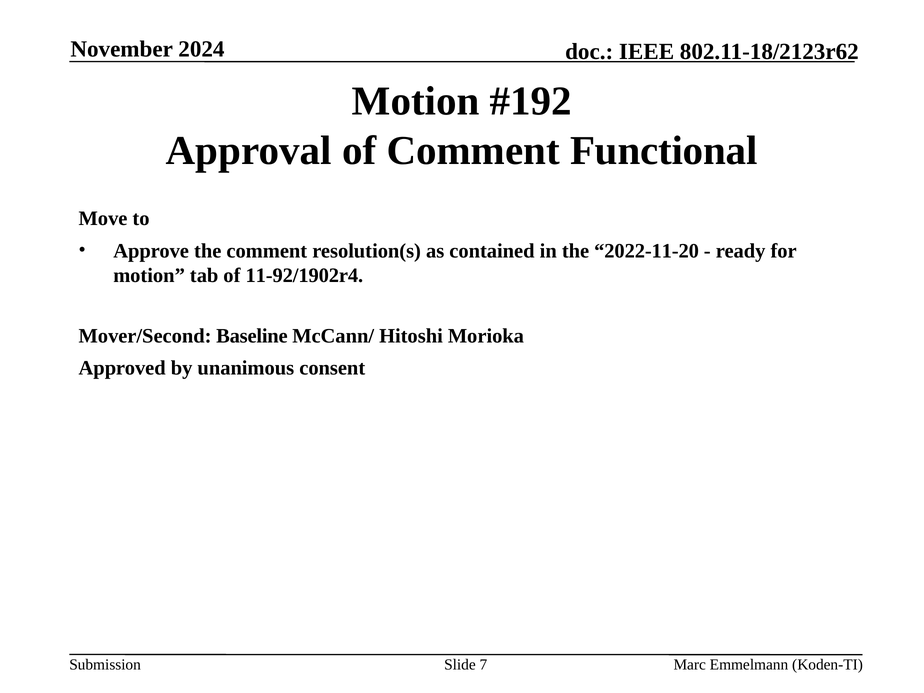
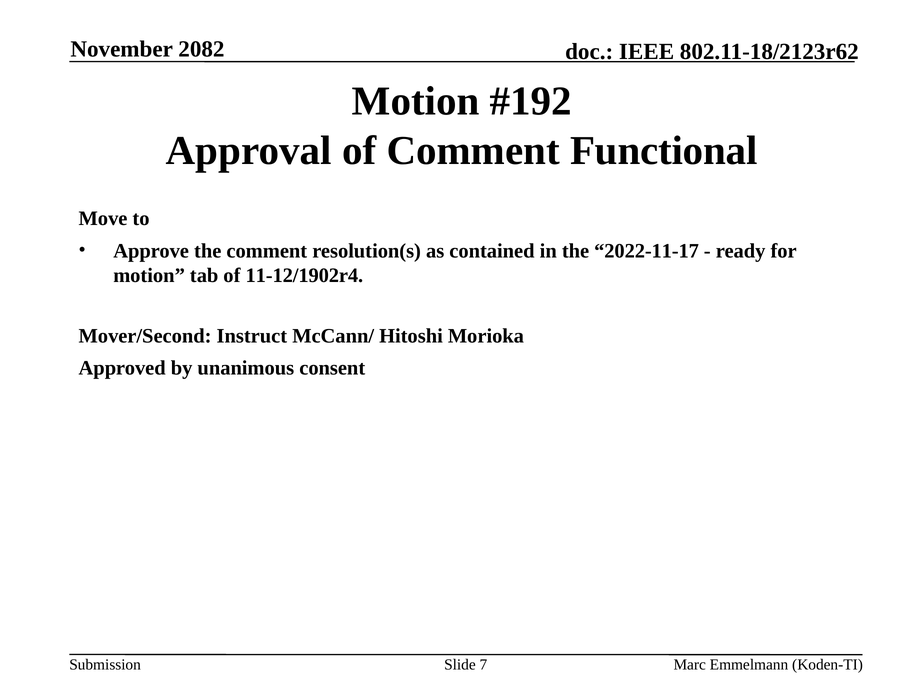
2024: 2024 -> 2082 (201, 49)
2022-11-20: 2022-11-20 -> 2022-11-17 (647, 251)
11-92/1902r4: 11-92/1902r4 -> 11-12/1902r4 (304, 276)
Baseline: Baseline -> Instruct (252, 336)
